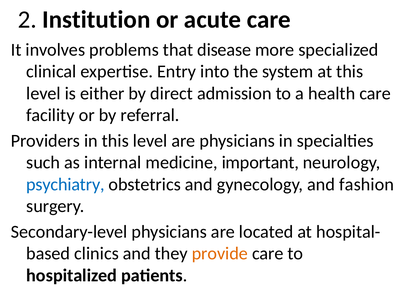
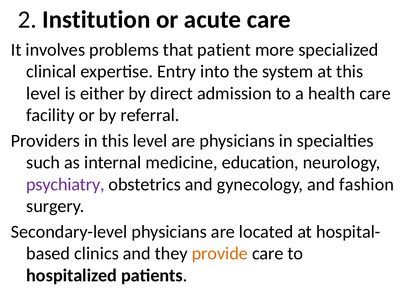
disease: disease -> patient (224, 50)
important: important -> education (260, 162)
psychiatry colour: blue -> purple (65, 184)
